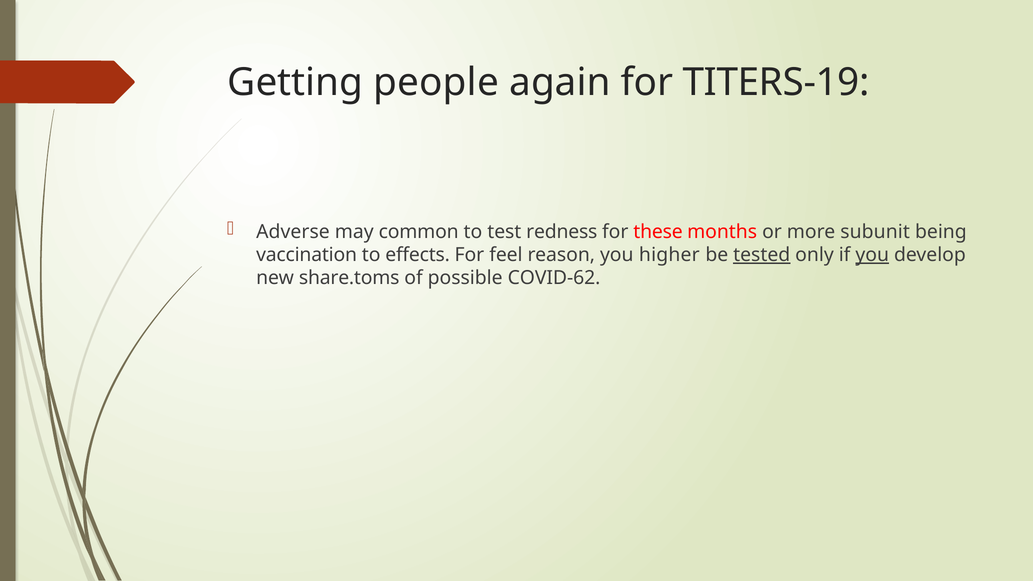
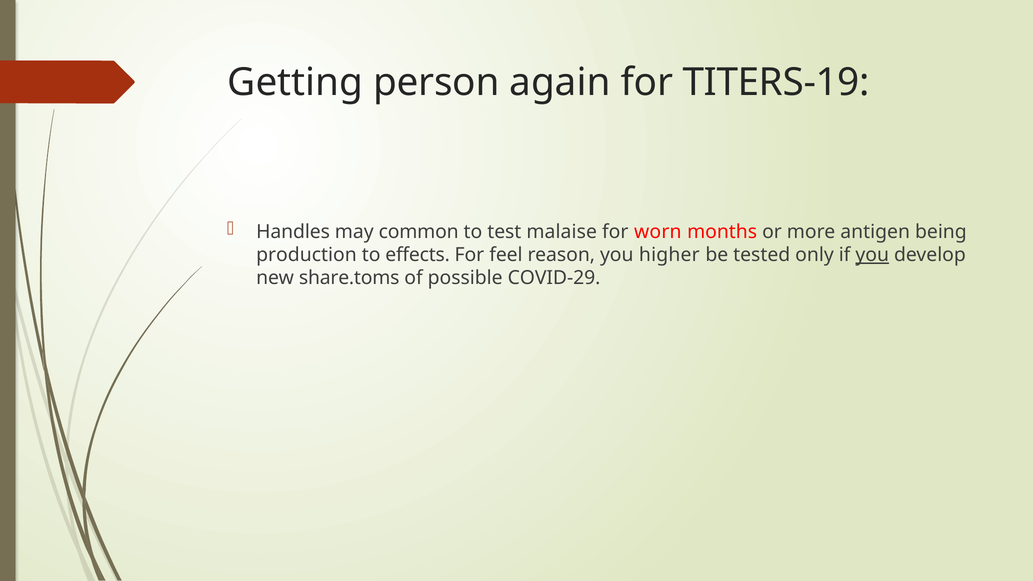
people: people -> person (436, 83)
Adverse: Adverse -> Handles (293, 232)
redness: redness -> malaise (562, 232)
these: these -> worn (658, 232)
subunit: subunit -> antigen (875, 232)
vaccination: vaccination -> production (306, 255)
tested underline: present -> none (762, 255)
COVID-62: COVID-62 -> COVID-29 (554, 278)
